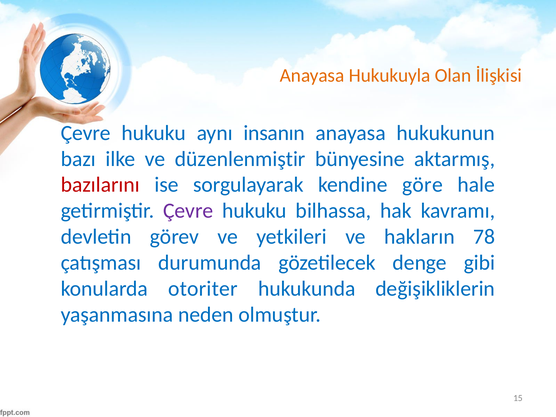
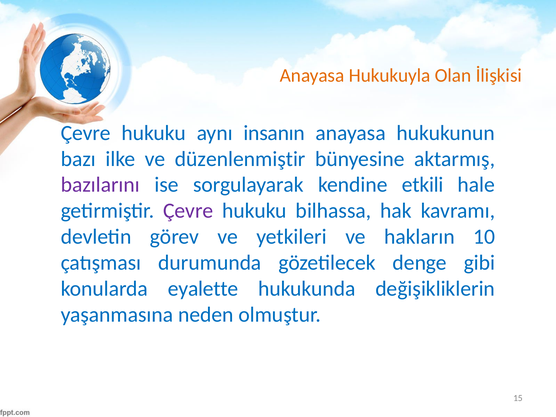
bazılarını colour: red -> purple (100, 185)
göre: göre -> etkili (423, 185)
78: 78 -> 10 (484, 237)
otoriter: otoriter -> eyalette (203, 289)
